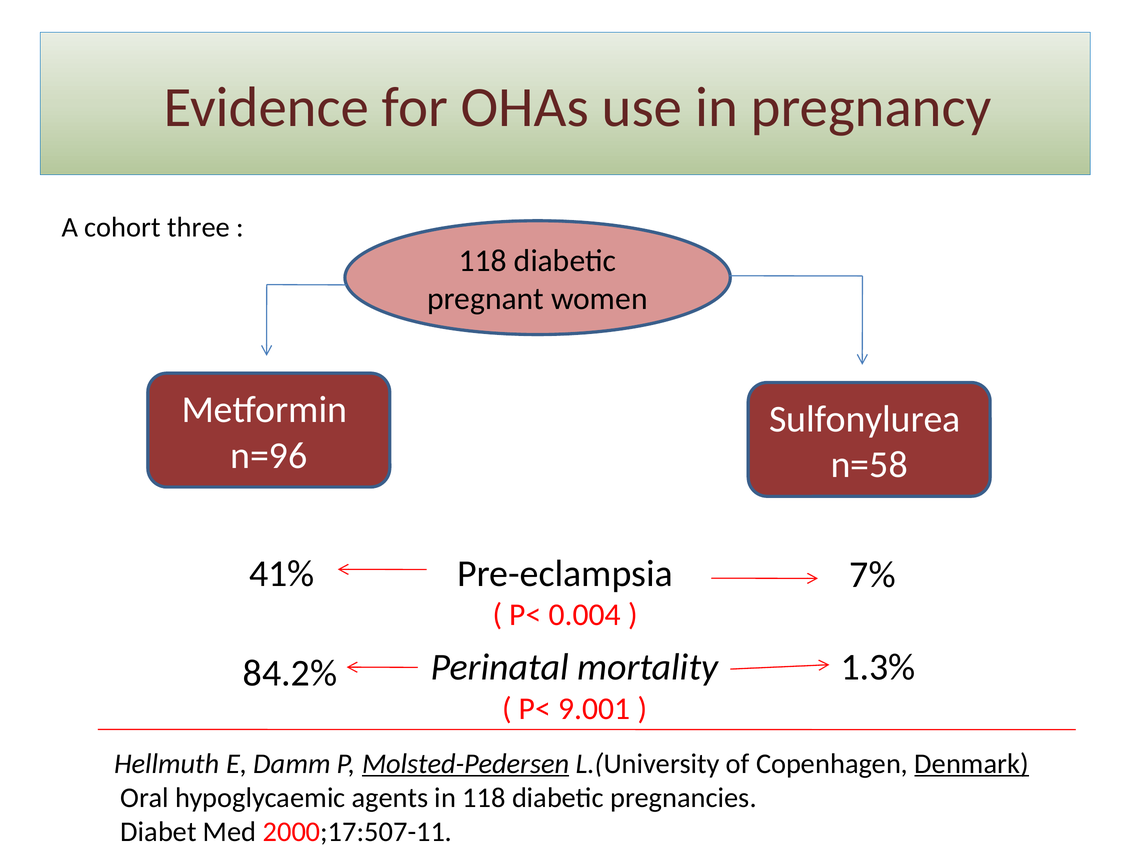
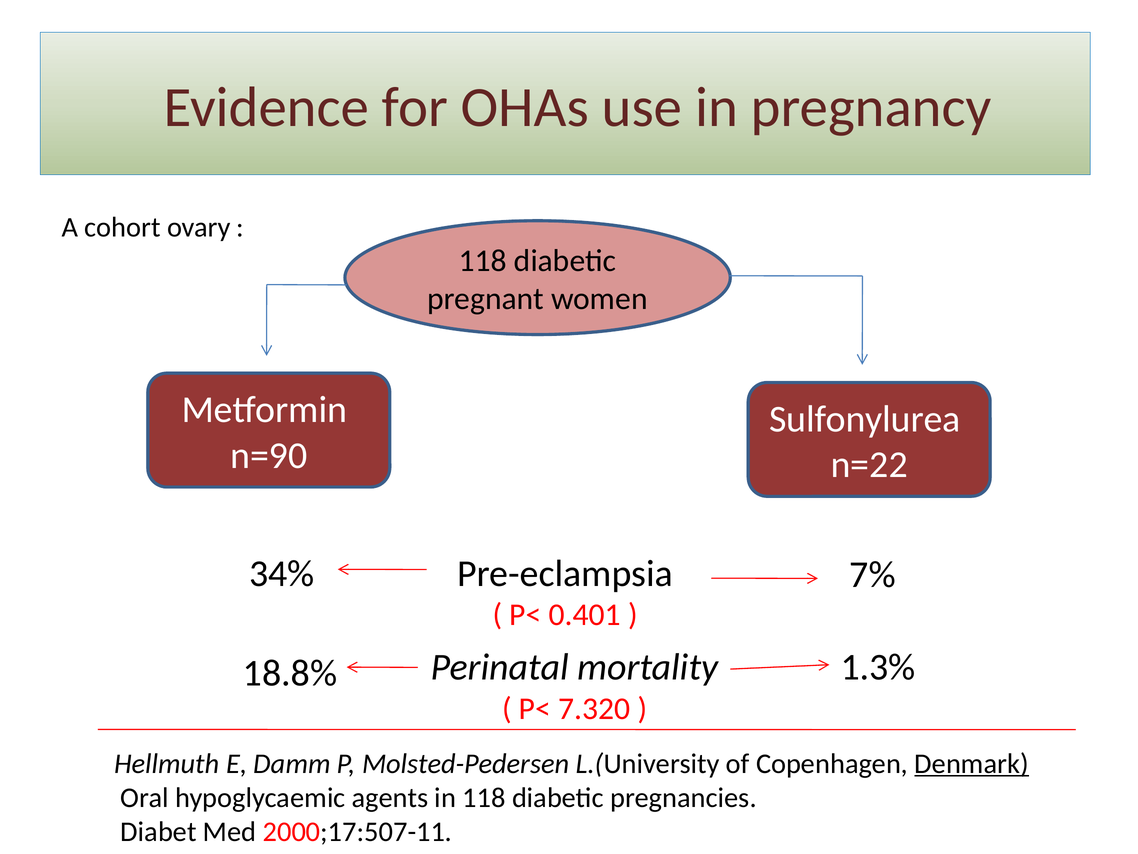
three: three -> ovary (199, 227)
n=96: n=96 -> n=90 (269, 455)
n=58: n=58 -> n=22 (869, 465)
41%: 41% -> 34% (282, 573)
0.004: 0.004 -> 0.401 (585, 615)
84.2%: 84.2% -> 18.8% (290, 673)
9.001: 9.001 -> 7.320 (594, 708)
Molsted-Pedersen underline: present -> none (466, 763)
